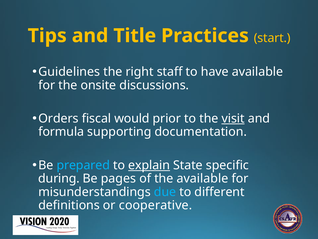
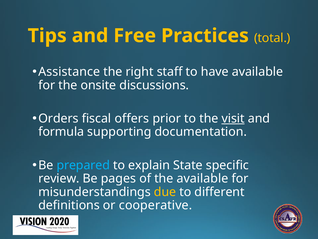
Title: Title -> Free (135, 36)
start: start -> total (272, 38)
Guidelines: Guidelines -> Assistance (69, 72)
would: would -> offers (132, 118)
explain underline: present -> none (149, 165)
during: during -> review (59, 178)
due colour: light blue -> yellow (165, 192)
